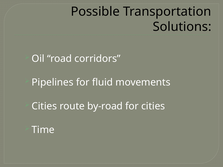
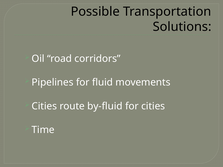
by-road: by-road -> by-fluid (105, 106)
